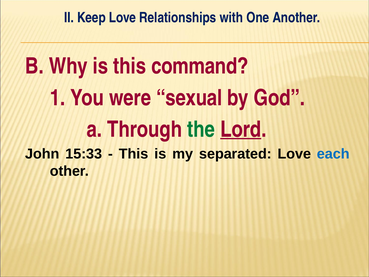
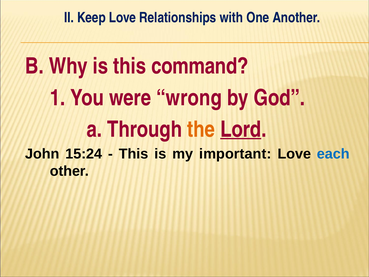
sexual: sexual -> wrong (189, 98)
the colour: green -> orange (201, 129)
15:33: 15:33 -> 15:24 (84, 154)
separated: separated -> important (235, 154)
